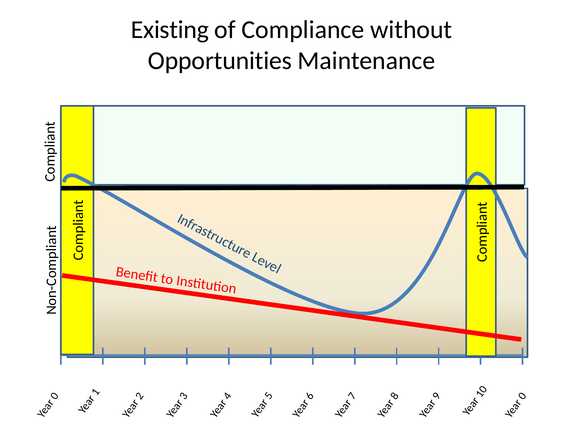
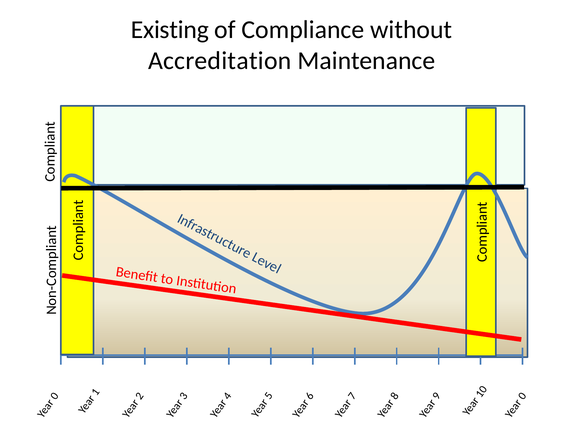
Opportunities: Opportunities -> Accreditation (220, 61)
